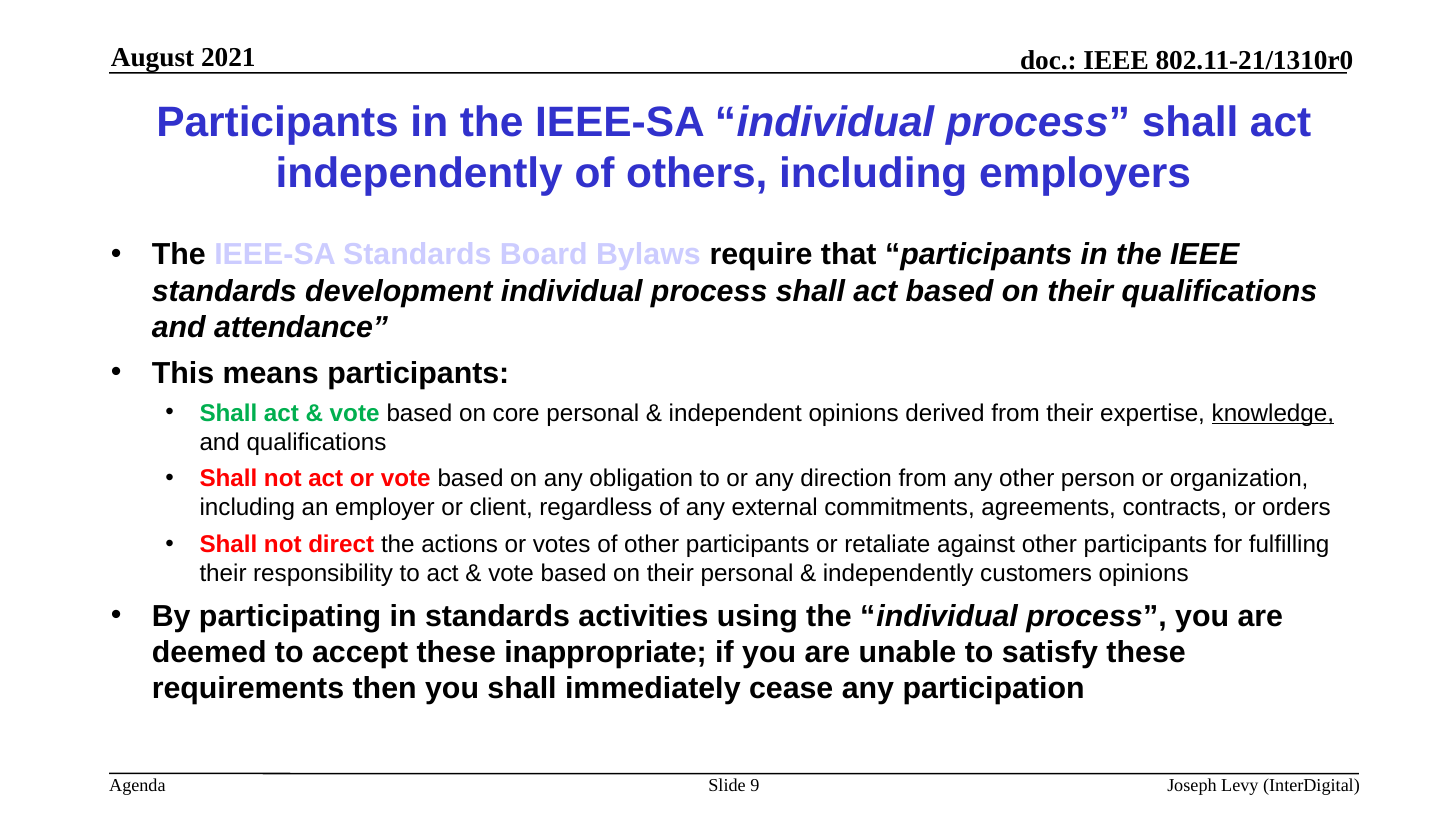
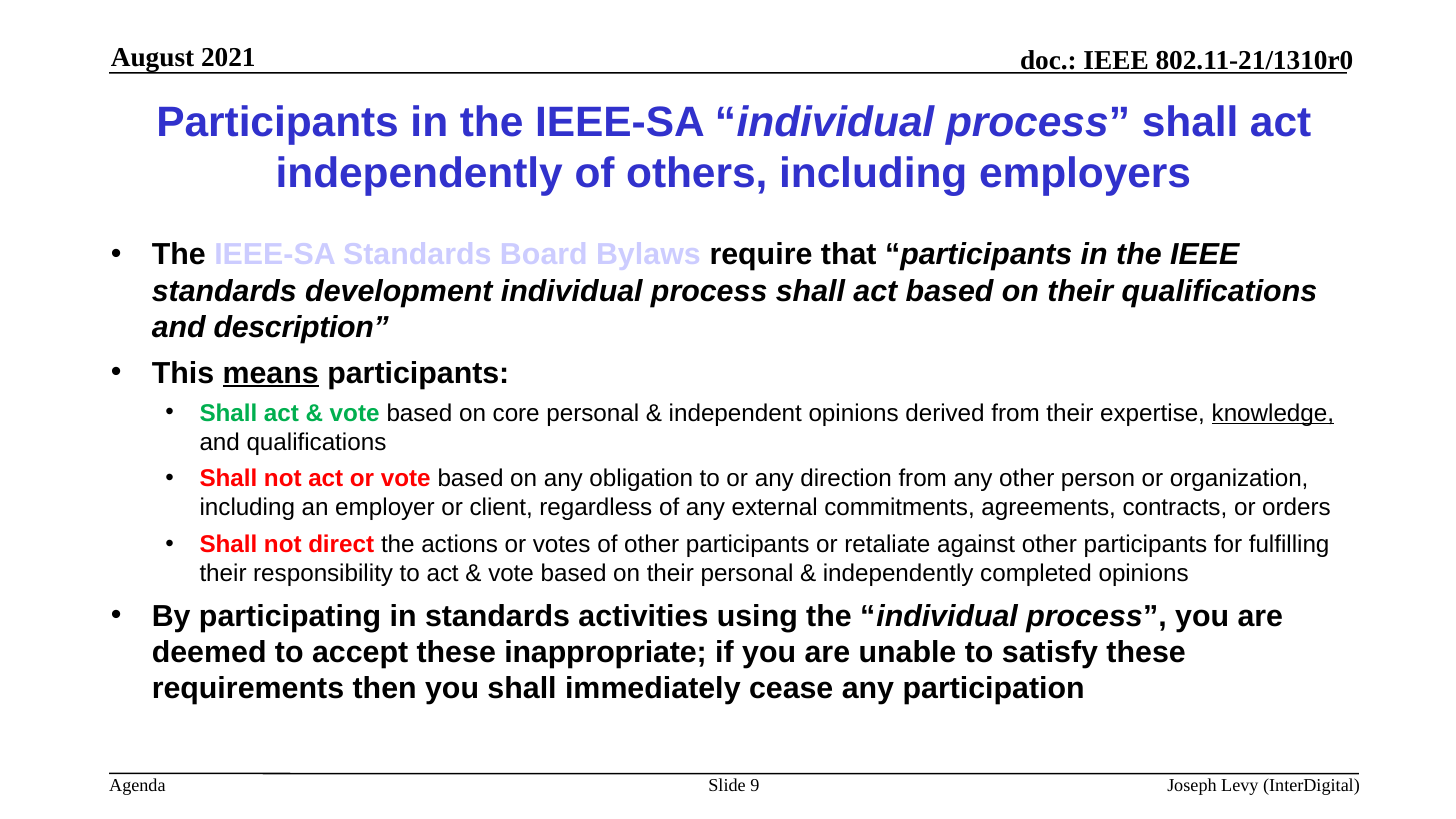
attendance: attendance -> description (301, 328)
means underline: none -> present (271, 373)
customers: customers -> completed (1036, 574)
